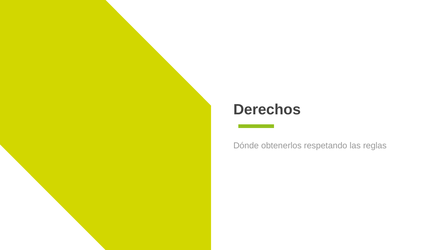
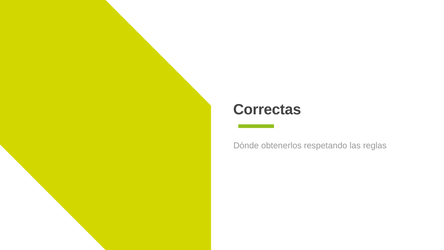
Derechos: Derechos -> Correctas (267, 110)
